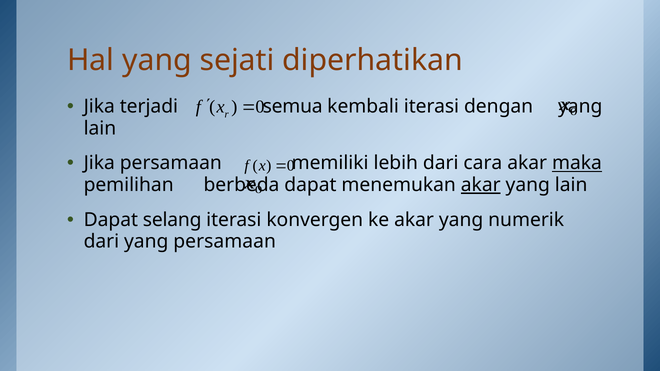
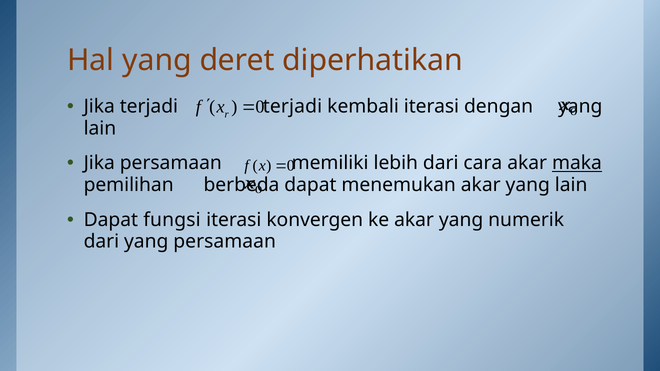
sejati: sejati -> deret (237, 60)
terjadi semua: semua -> terjadi (292, 107)
akar underline: present -> none (481, 185)
selang: selang -> fungsi (172, 220)
